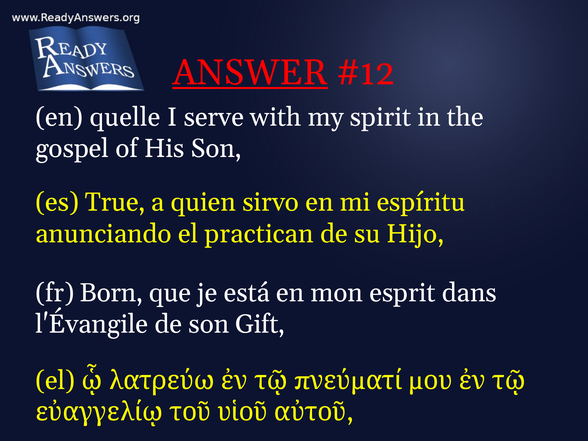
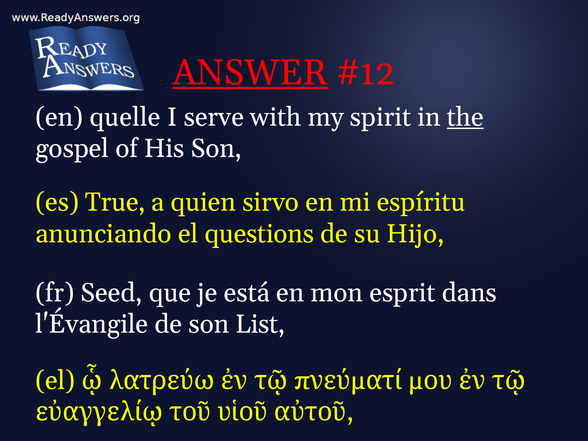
the underline: none -> present (465, 117)
practican: practican -> questions (259, 234)
Born: Born -> Seed (111, 293)
Gift: Gift -> List (260, 324)
